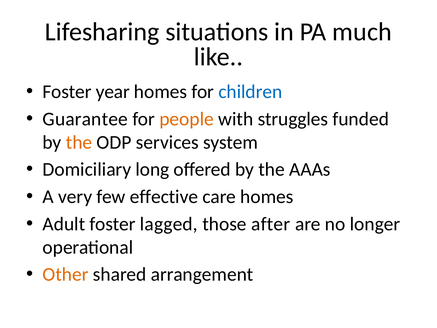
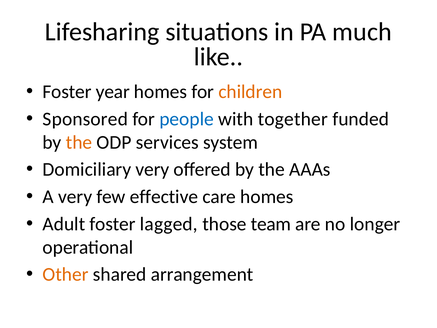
children colour: blue -> orange (250, 92)
Guarantee: Guarantee -> Sponsored (85, 119)
people colour: orange -> blue (187, 119)
struggles: struggles -> together (293, 119)
Domiciliary long: long -> very (152, 169)
after: after -> team (271, 224)
